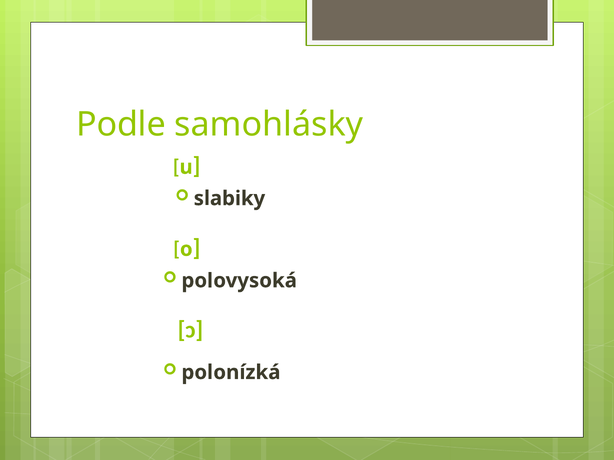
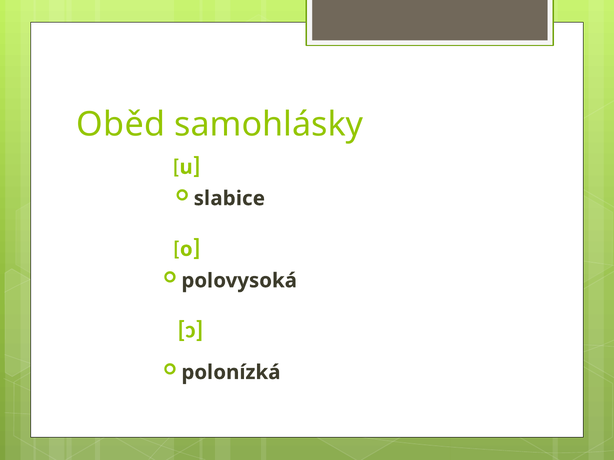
Podle: Podle -> Oběd (121, 125)
slabiky: slabiky -> slabice (229, 199)
